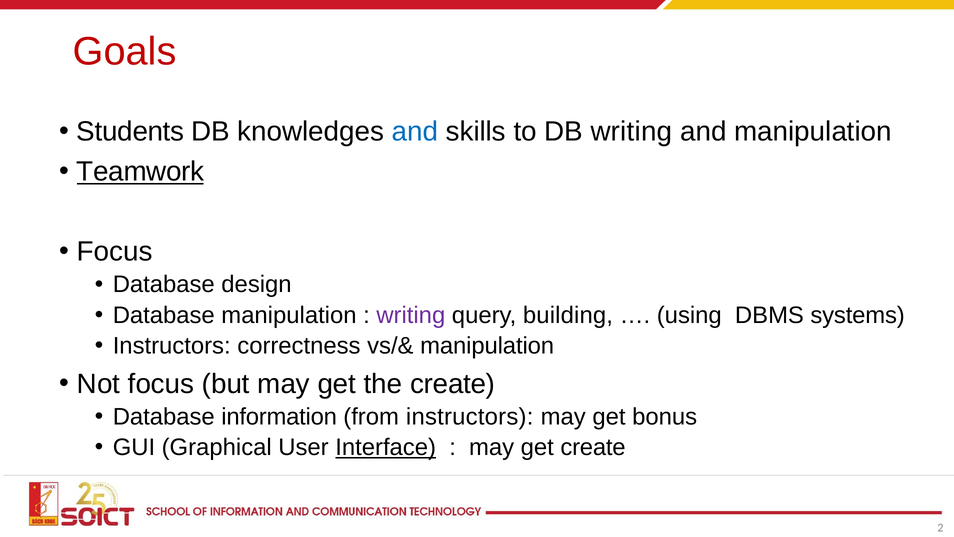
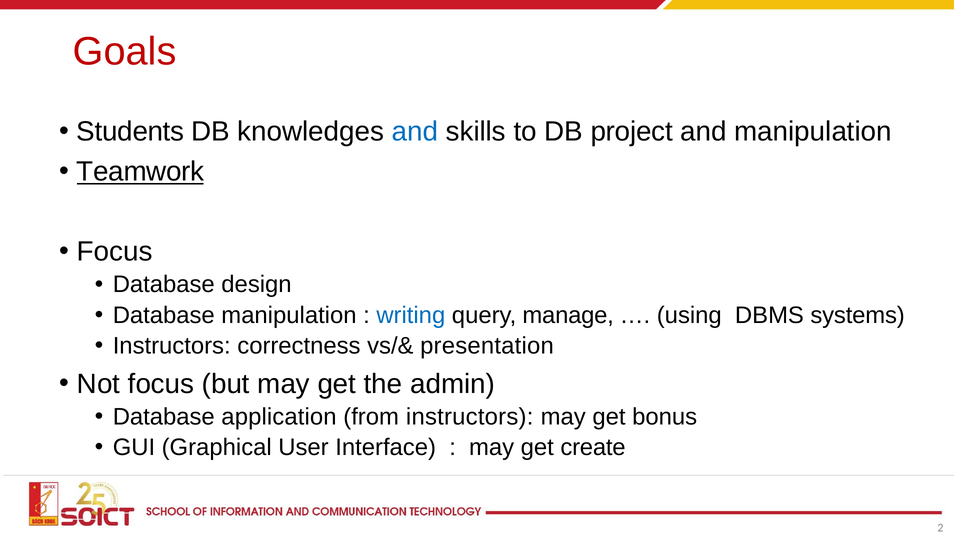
DB writing: writing -> project (632, 132)
writing colour: purple -> blue (411, 315)
building: building -> manage (568, 315)
vs/& manipulation: manipulation -> presentation (487, 346)
the create: create -> admin (453, 384)
information: information -> application (279, 416)
Interface underline: present -> none (386, 447)
